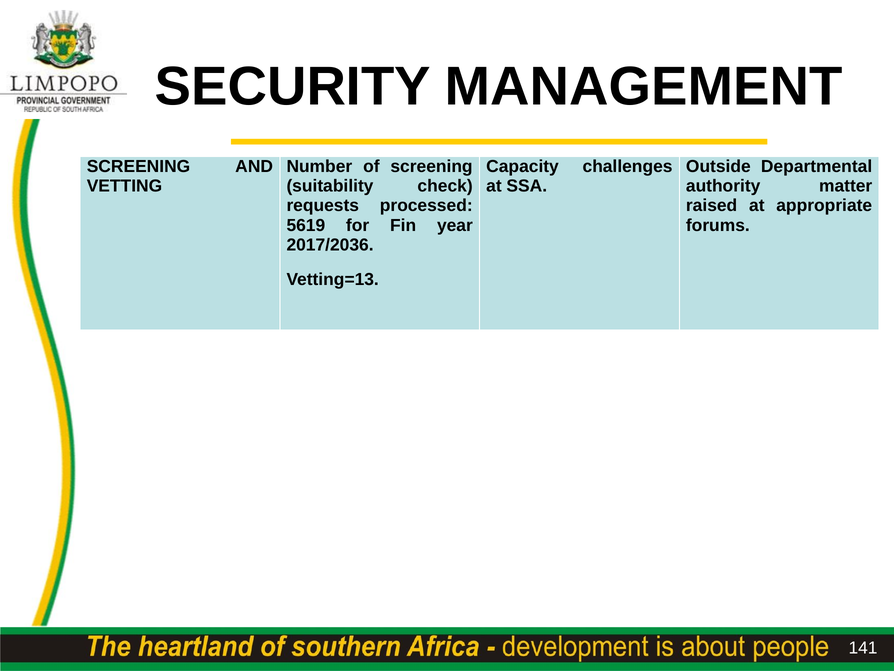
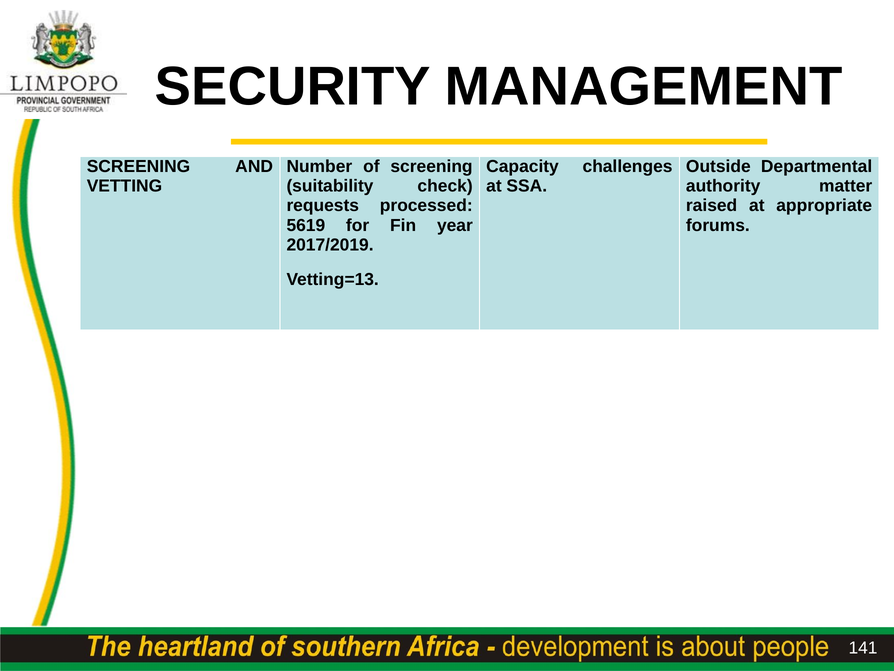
2017/2036: 2017/2036 -> 2017/2019 (330, 245)
